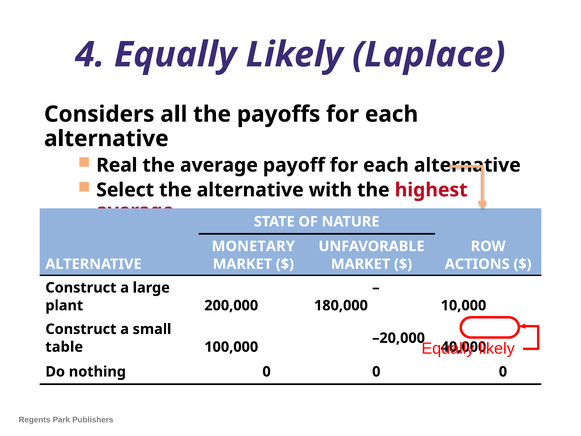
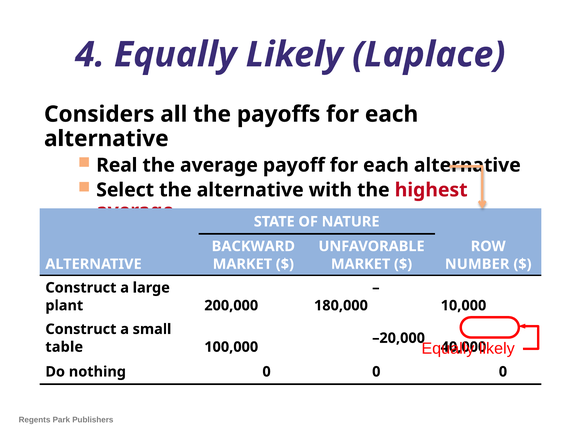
MONETARY: MONETARY -> BACKWARD (253, 246)
ACTIONS: ACTIONS -> NUMBER (477, 264)
